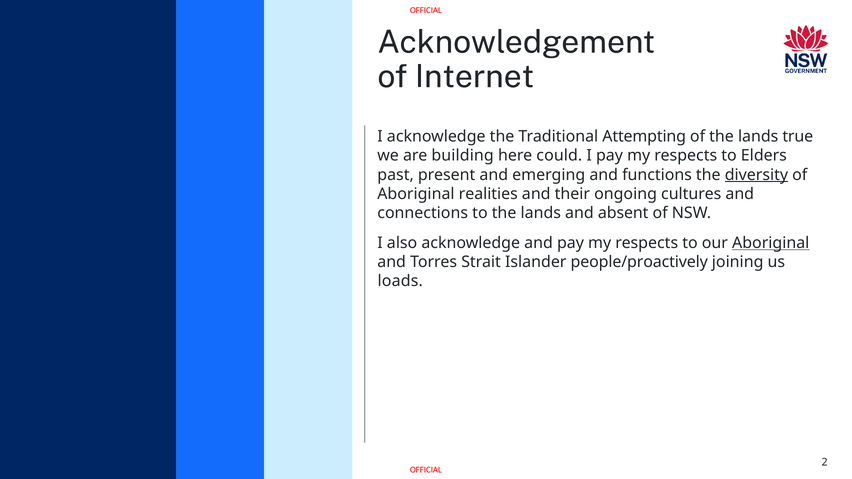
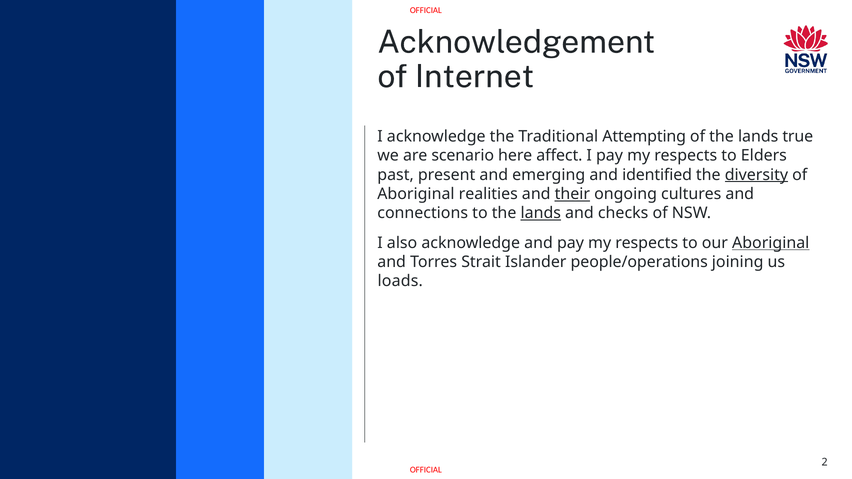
building: building -> scenario (463, 156)
could: could -> affect (559, 156)
functions: functions -> identified (657, 175)
their underline: none -> present (572, 194)
lands underline: none -> present (541, 213)
absent: absent -> checks (623, 213)
people/proactively: people/proactively -> people/operations (639, 262)
